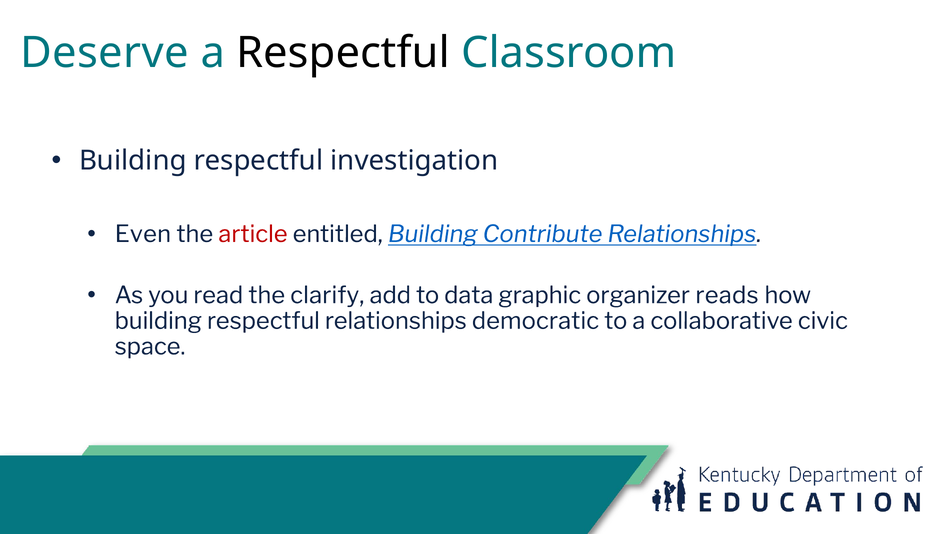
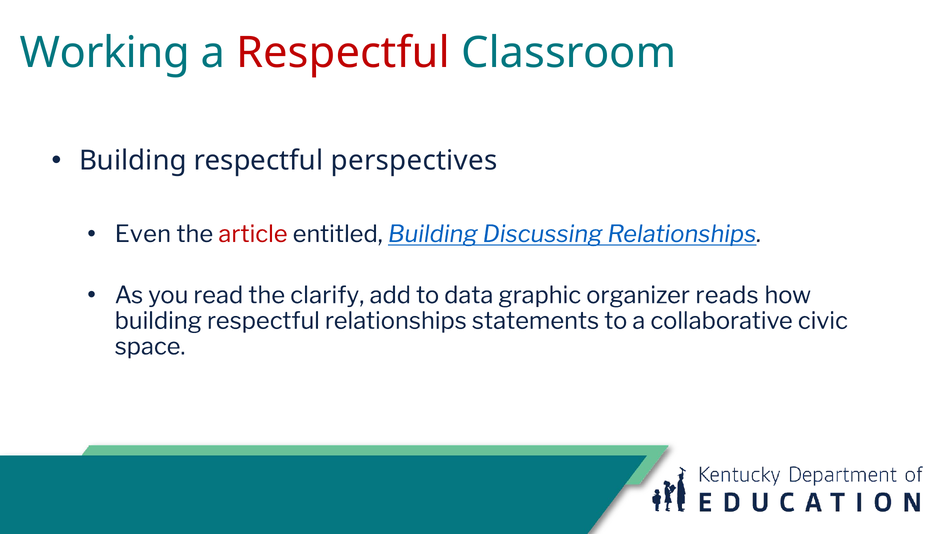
Deserve: Deserve -> Working (105, 53)
Respectful colour: black -> red (343, 53)
investigation: investigation -> perspectives (414, 161)
Contribute: Contribute -> Discussing (543, 234)
democratic: democratic -> statements (536, 321)
